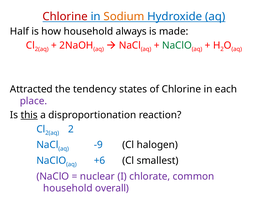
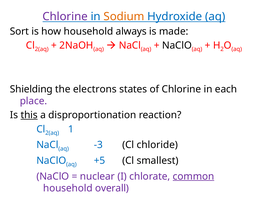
Chlorine colour: red -> purple (65, 17)
Half: Half -> Sort (19, 31)
NaClO colour: green -> black (177, 45)
Attracted: Attracted -> Shielding (31, 89)
tendency: tendency -> electrons (95, 89)
2: 2 -> 1 (71, 129)
-9: -9 -> -3 (98, 145)
halogen: halogen -> chloride (157, 145)
+6: +6 -> +5 (100, 160)
common underline: none -> present (194, 176)
